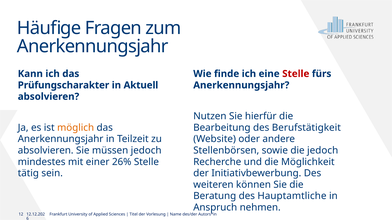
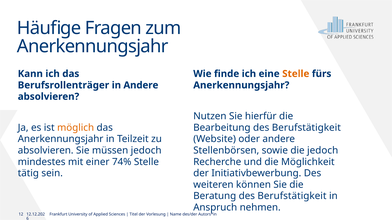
Stelle colour: red -> orange (296, 74)
Prüfungscharakter: Prüfungscharakter -> Berufsrollenträger (63, 85)
in Aktuell: Aktuell -> Andere (141, 85)
26%: 26% -> 74% (122, 162)
Beratung des Hauptamtliche: Hauptamtliche -> Berufstätigkeit (292, 196)
